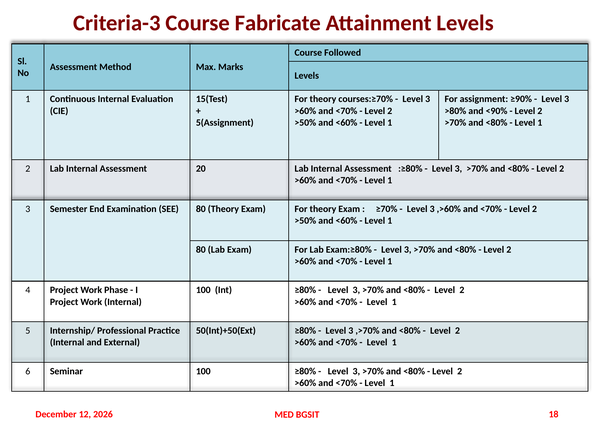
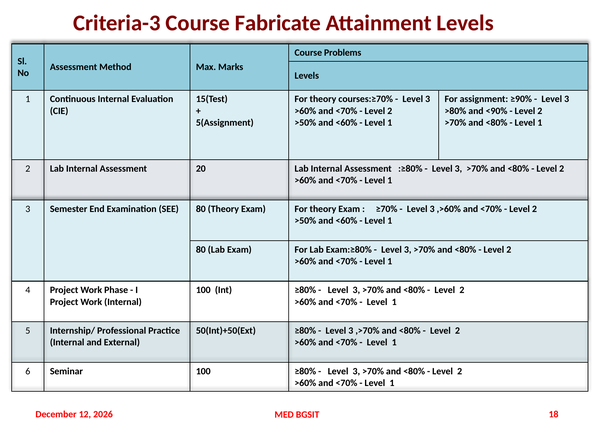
Followed: Followed -> Problems (343, 53)
